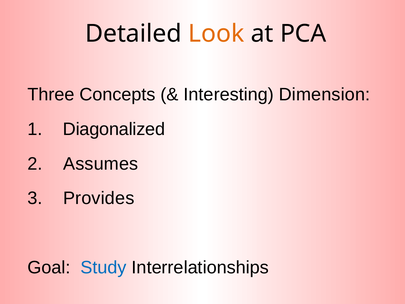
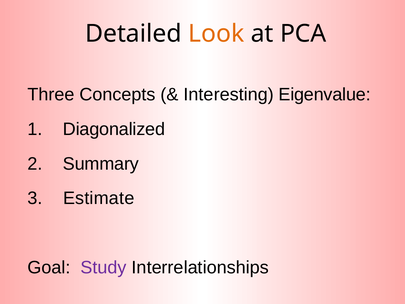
Dimension: Dimension -> Eigenvalue (325, 94)
Assumes: Assumes -> Summary (101, 164)
Provides: Provides -> Estimate (99, 198)
Study colour: blue -> purple (104, 267)
